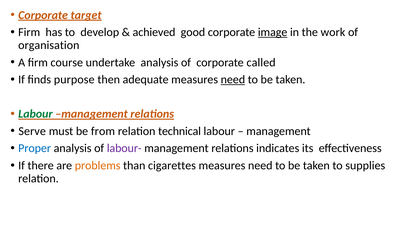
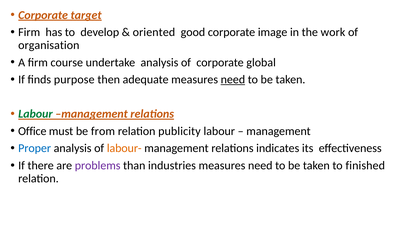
achieved: achieved -> oriented (154, 32)
image underline: present -> none (273, 32)
called: called -> global (261, 62)
Serve: Serve -> Office (32, 131)
technical: technical -> publicity (179, 131)
labour- colour: purple -> orange (124, 148)
problems colour: orange -> purple (98, 165)
cigarettes: cigarettes -> industries (172, 165)
supplies: supplies -> finished (365, 165)
